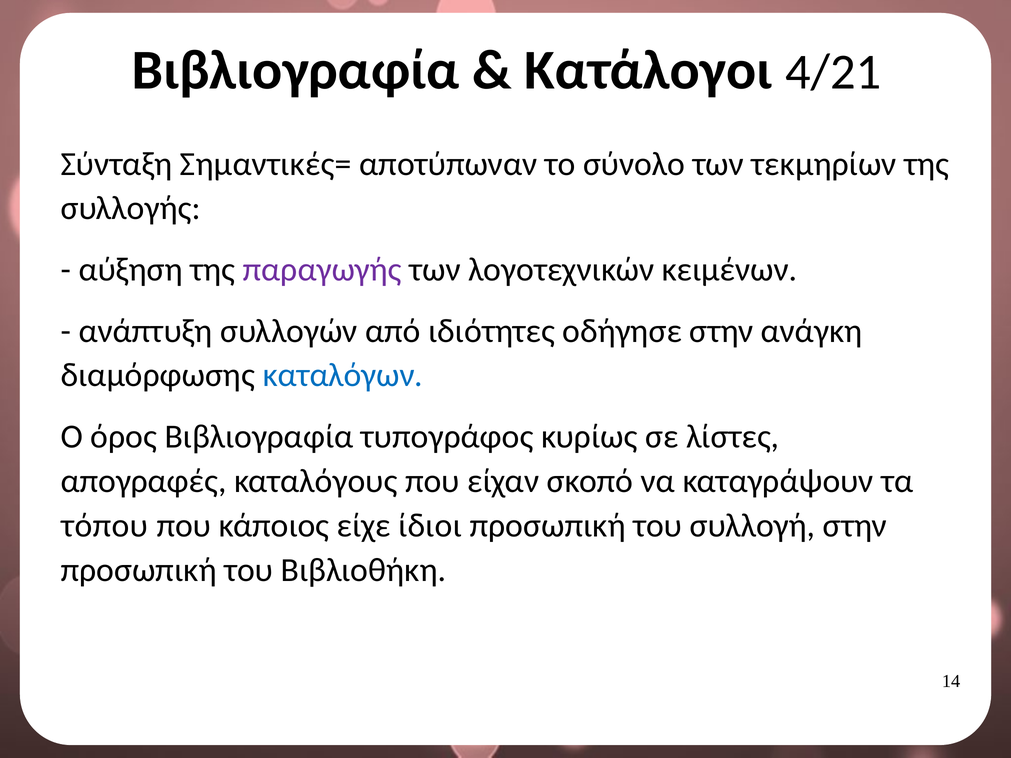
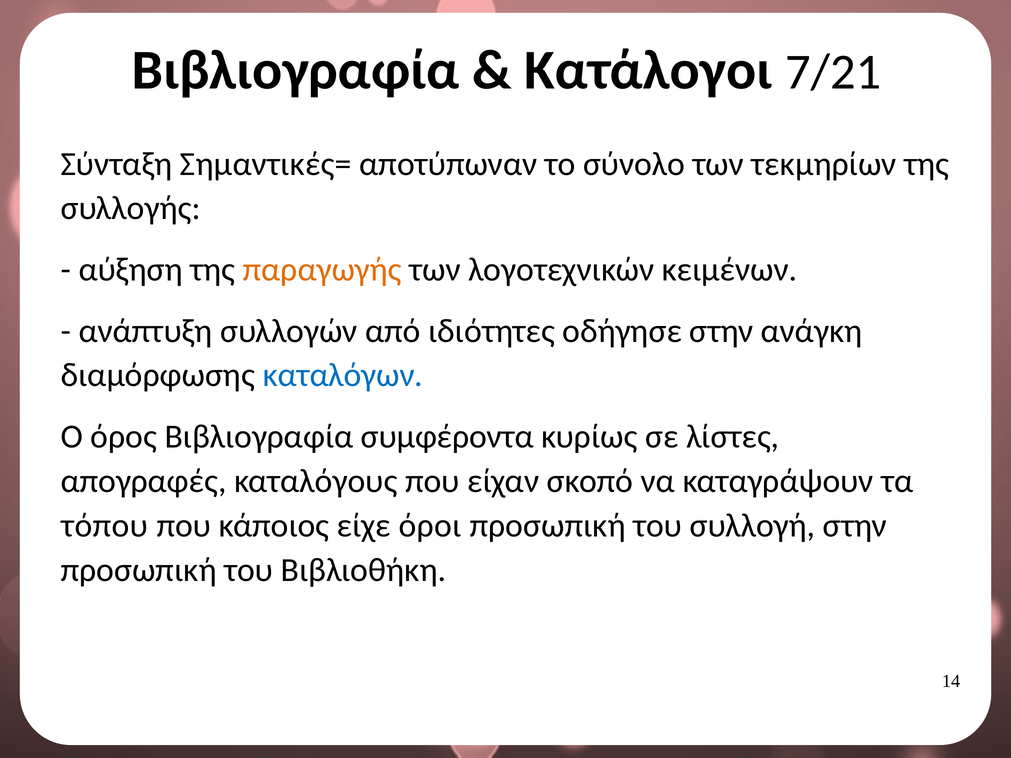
4/21: 4/21 -> 7/21 (833, 72)
παραγωγής colour: purple -> orange (322, 270)
τυπογράφος: τυπογράφος -> συμφέροντα (447, 437)
ίδιοι: ίδιοι -> όροι (430, 526)
